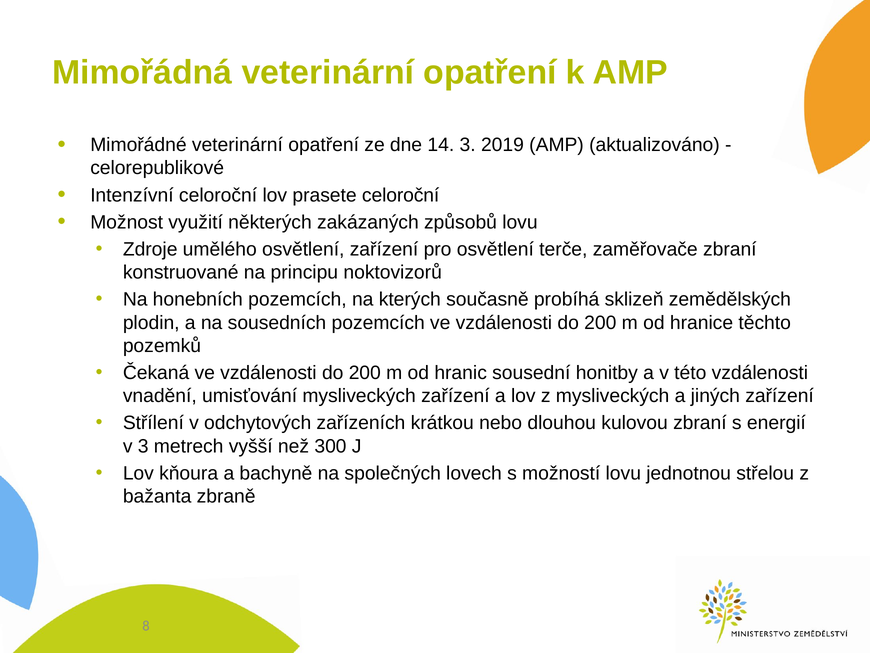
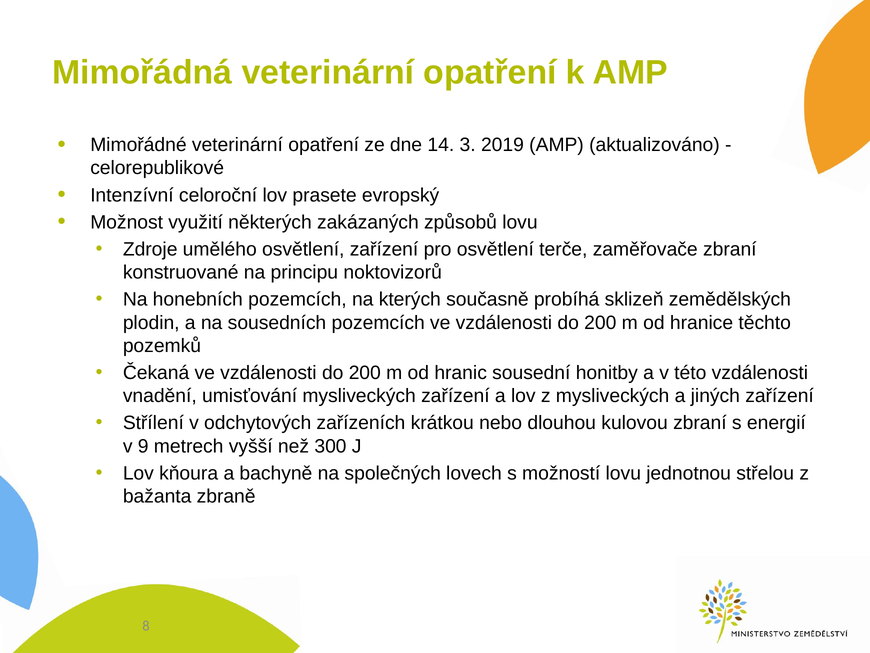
prasete celoroční: celoroční -> evropský (401, 195)
v 3: 3 -> 9 (143, 446)
